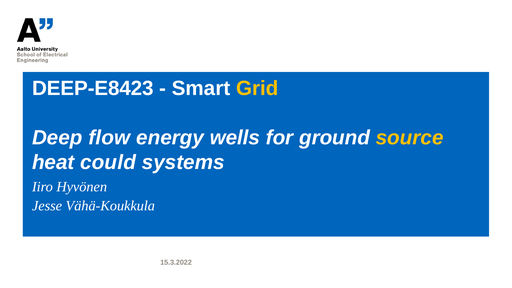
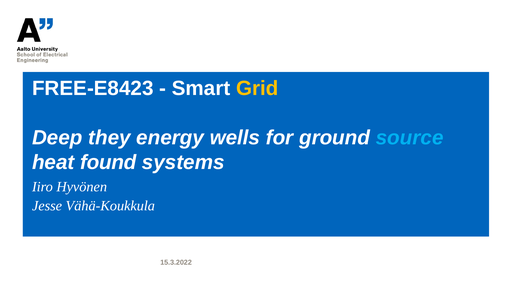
DEEP-E8423: DEEP-E8423 -> FREE-E8423 (93, 88)
flow: flow -> they (109, 138)
source colour: yellow -> light blue (410, 138)
could: could -> found (108, 162)
